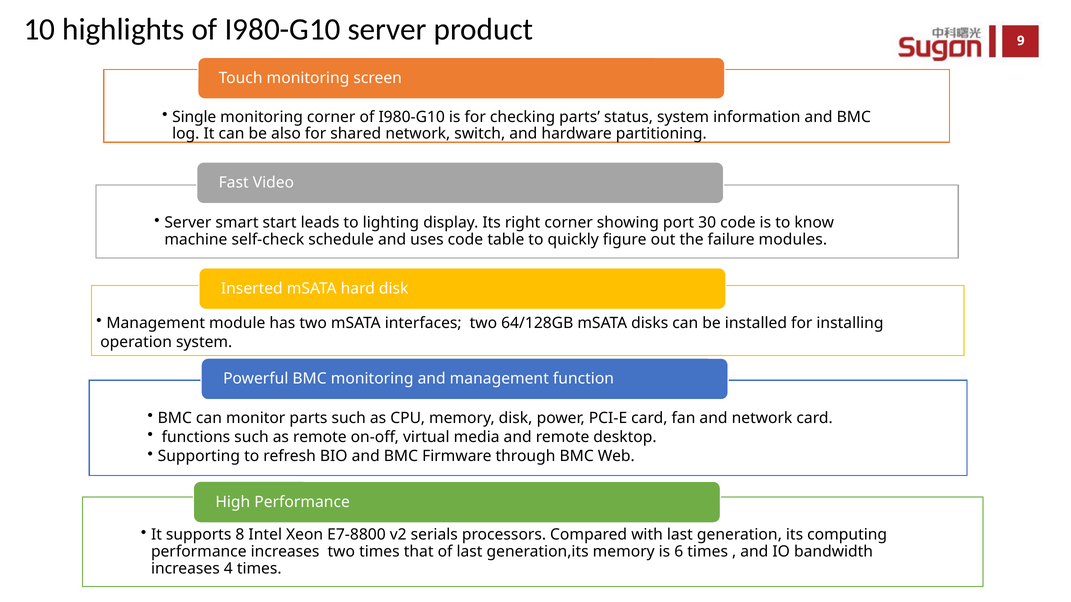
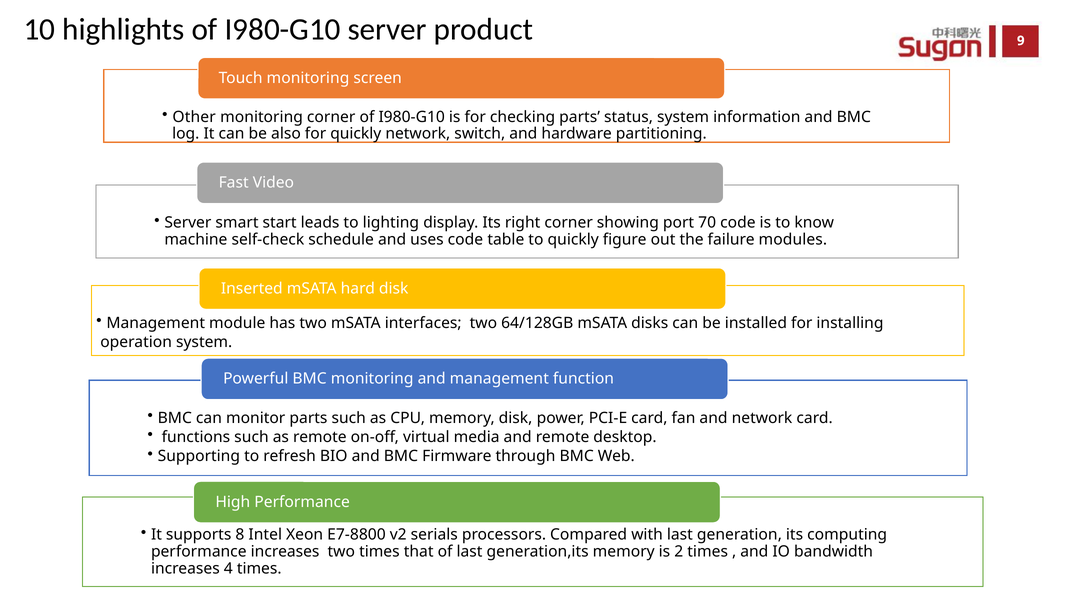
Single: Single -> Other (194, 117)
for shared: shared -> quickly (356, 134)
30: 30 -> 70 (707, 223)
6: 6 -> 2 (679, 552)
